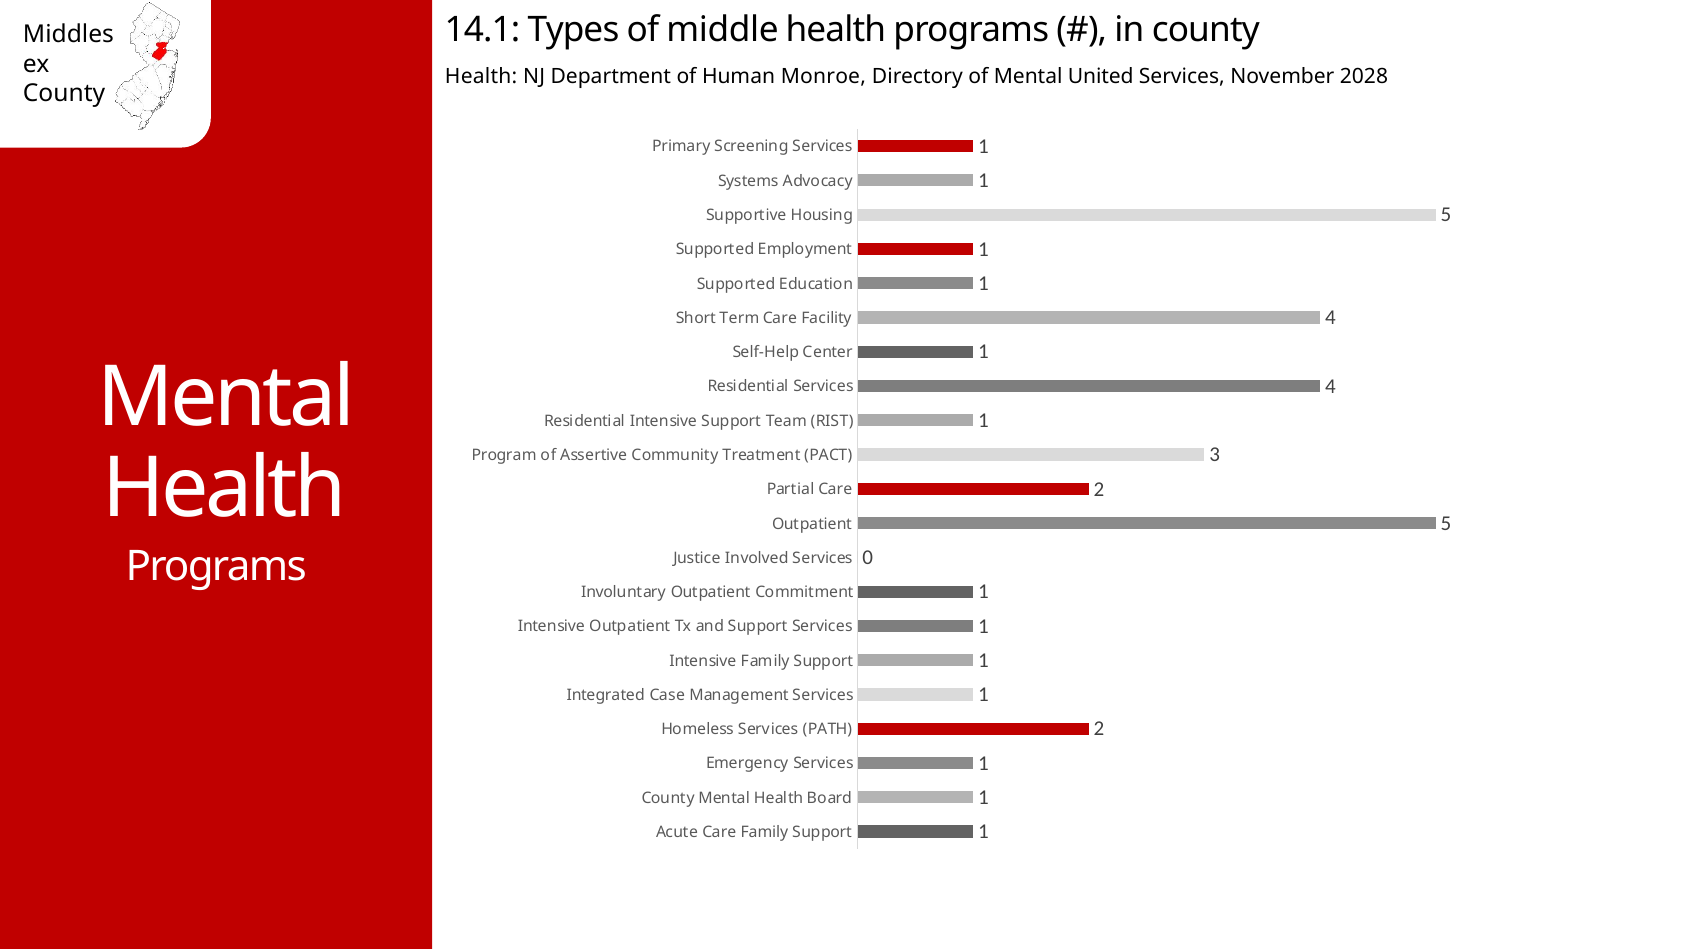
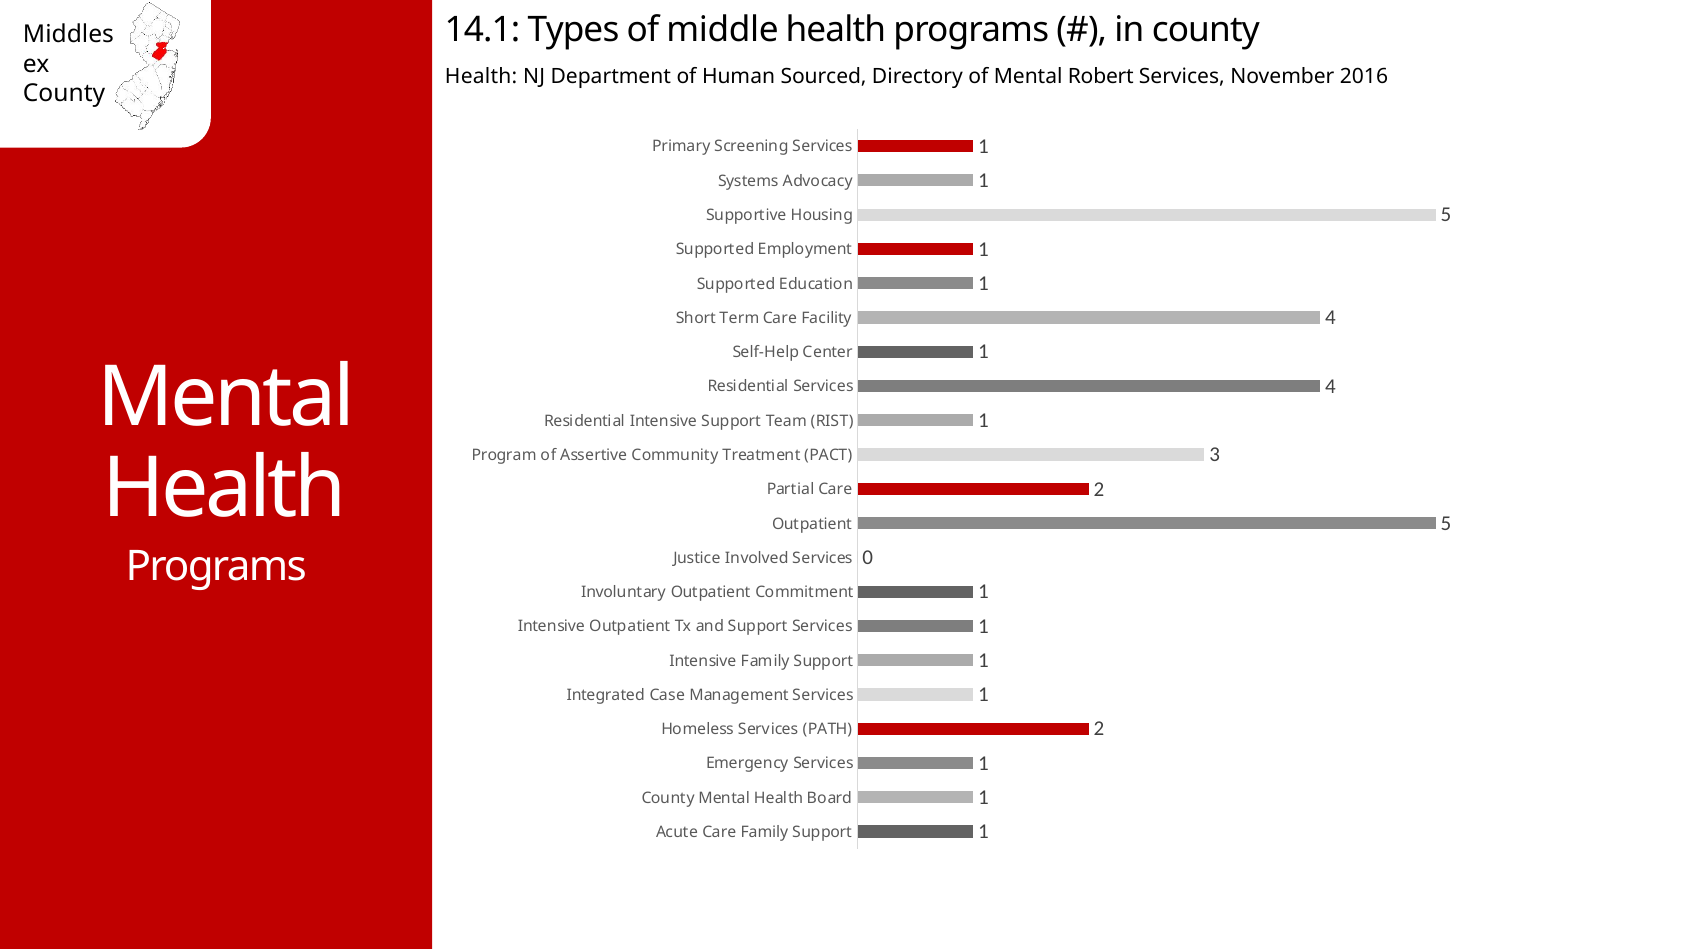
Monroe: Monroe -> Sourced (824, 77)
United: United -> Robert (1101, 77)
2028: 2028 -> 2016 (1364, 77)
